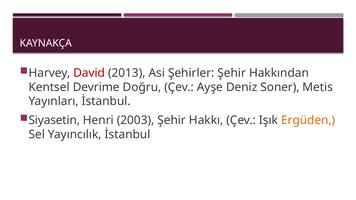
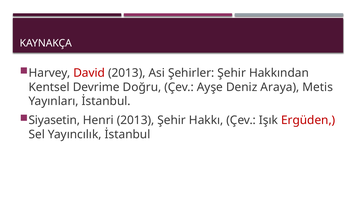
Soner: Soner -> Araya (280, 87)
Henri 2003: 2003 -> 2013 (136, 120)
Ergüden colour: orange -> red (308, 120)
